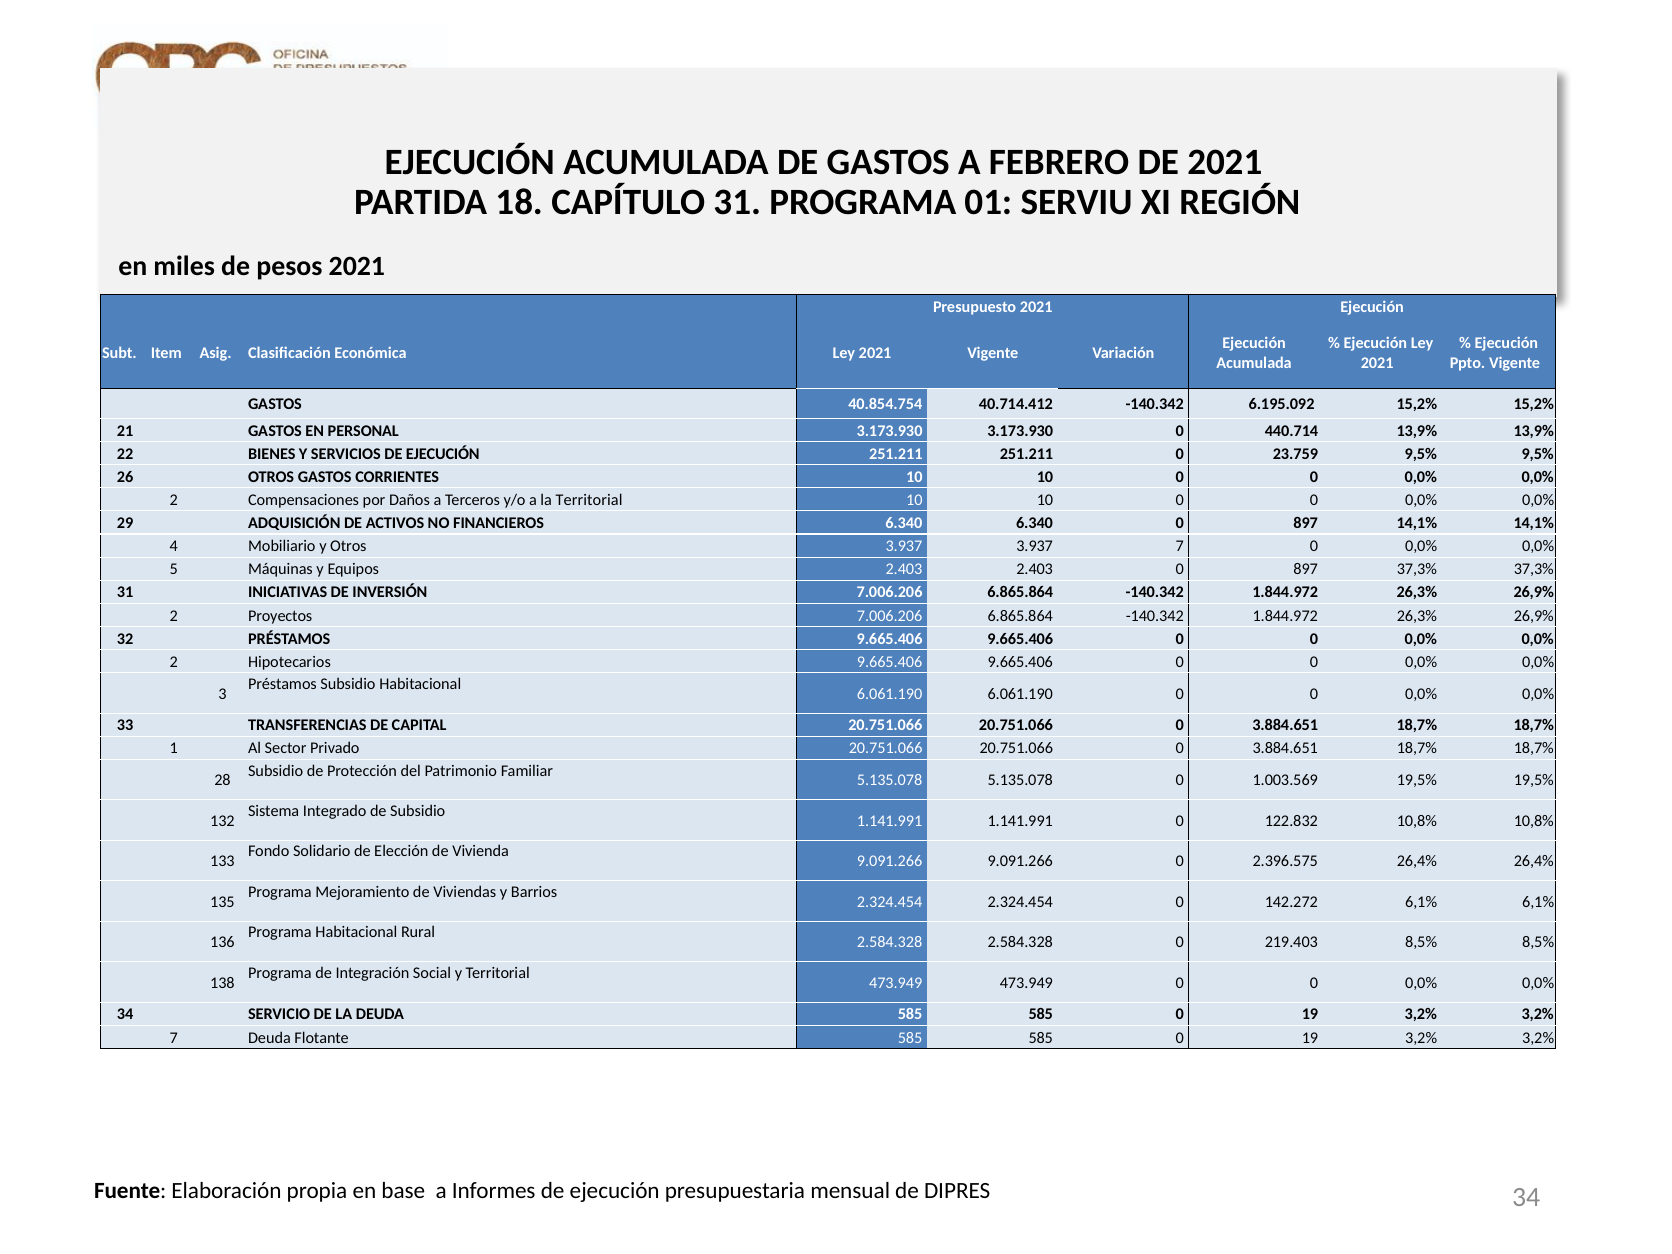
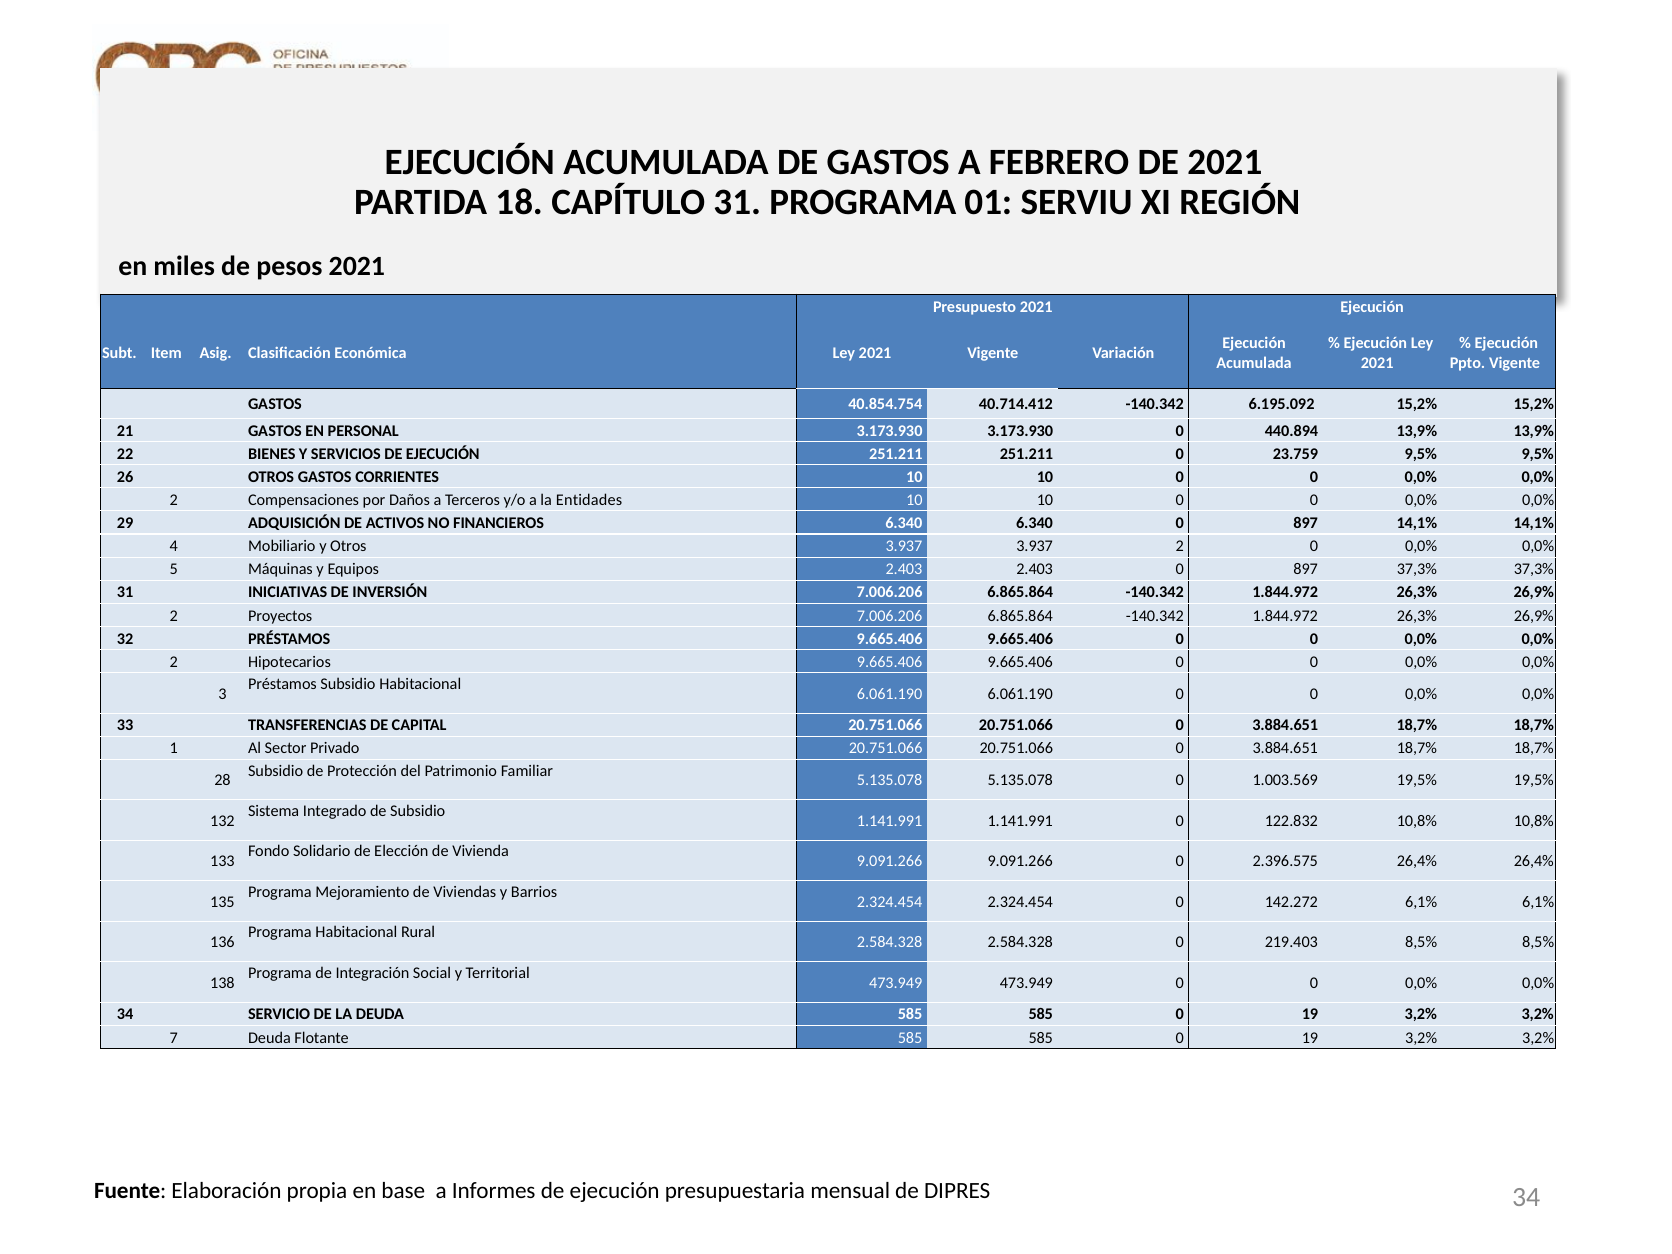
440.714: 440.714 -> 440.894 (1291, 431)
la Territorial: Territorial -> Entidades (589, 500)
3.937 7: 7 -> 2 (1180, 546)
